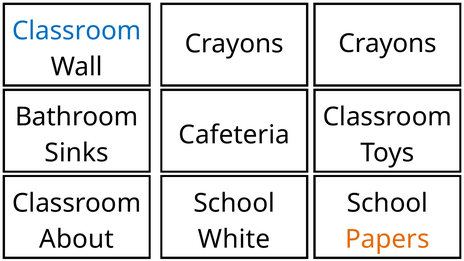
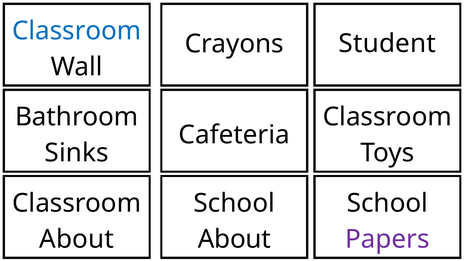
Crayons: Crayons -> Student (387, 44)
White: White -> About (234, 239)
Papers colour: orange -> purple (387, 239)
